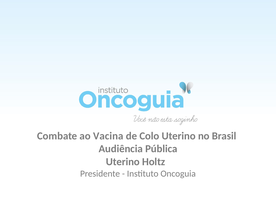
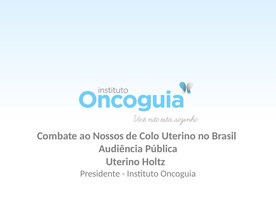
Vacina: Vacina -> Nossos (108, 136)
